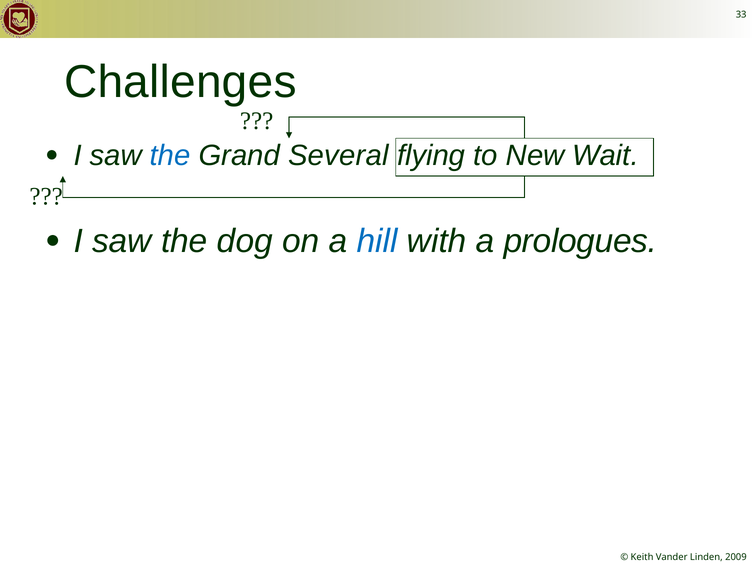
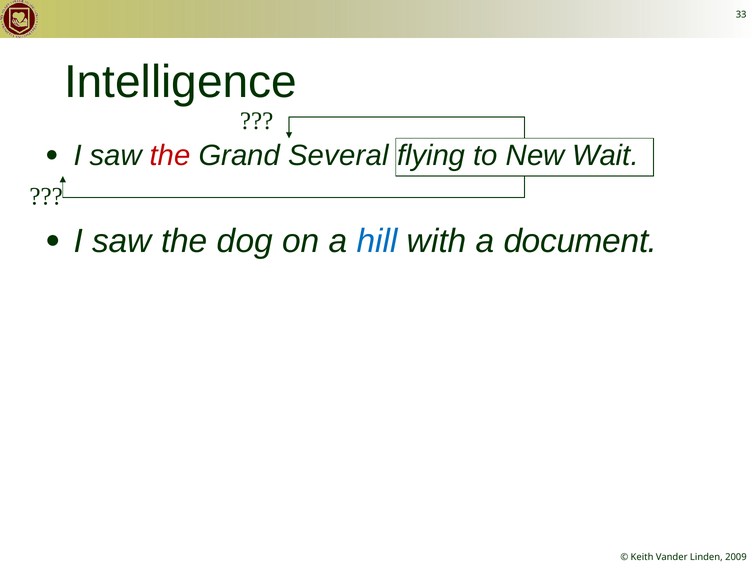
Challenges: Challenges -> Intelligence (181, 82)
the colour: blue -> red (170, 155)
prologues: prologues -> document (580, 241)
